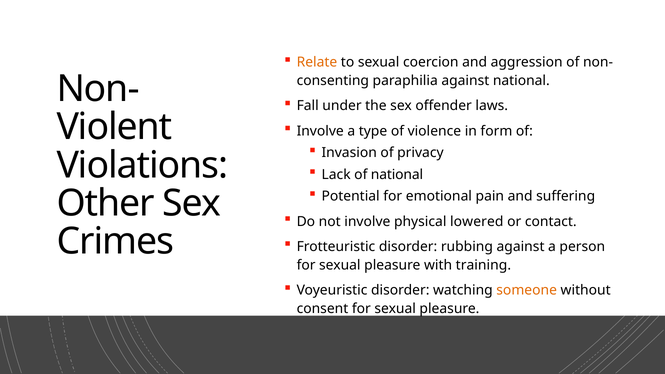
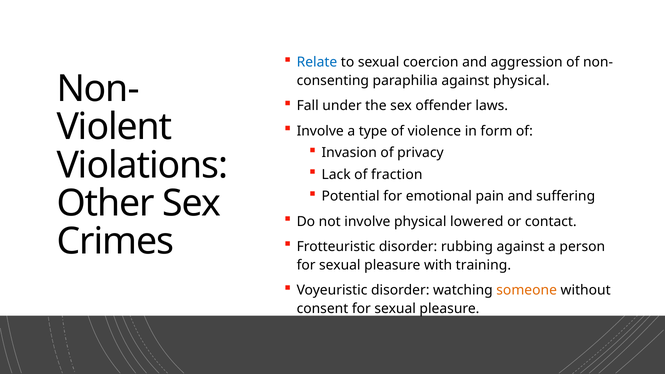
Relate colour: orange -> blue (317, 62)
against national: national -> physical (521, 81)
of national: national -> fraction (397, 175)
